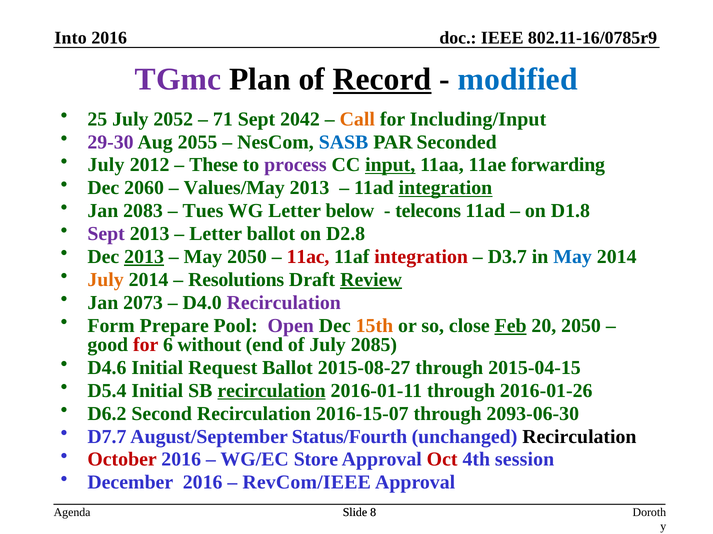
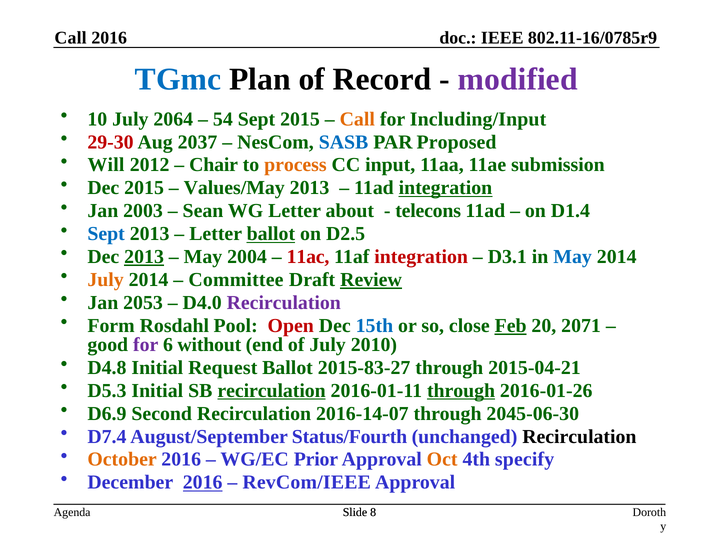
Into: Into -> Call (71, 38)
TGmc colour: purple -> blue (178, 79)
Record underline: present -> none (382, 79)
modified colour: blue -> purple (518, 79)
25: 25 -> 10 (97, 119)
2052: 2052 -> 2064 (173, 119)
71: 71 -> 54 (223, 119)
Sept 2042: 2042 -> 2015 (300, 119)
29-30 colour: purple -> red (111, 142)
2055: 2055 -> 2037 (198, 142)
Seconded: Seconded -> Proposed (457, 142)
July: July -> Will (106, 165)
These: These -> Chair (214, 165)
process colour: purple -> orange (295, 165)
input underline: present -> none (390, 165)
forwarding: forwarding -> submission (558, 165)
Dec 2060: 2060 -> 2015 (144, 188)
2083: 2083 -> 2003 (143, 211)
Tues: Tues -> Sean (203, 211)
below: below -> about (350, 211)
D1.8: D1.8 -> D1.4 (570, 211)
Sept colour: purple -> blue (106, 234)
ballot underline: none -> present (271, 234)
D2.8: D2.8 -> D2.5 (346, 234)
May 2050: 2050 -> 2004 (247, 257)
D3.7: D3.7 -> D3.1 (507, 257)
Resolutions: Resolutions -> Committee (236, 280)
2073: 2073 -> 2053 (143, 303)
Prepare: Prepare -> Rosdahl (174, 326)
Open colour: purple -> red (291, 326)
15th colour: orange -> blue (374, 326)
20 2050: 2050 -> 2071 (581, 326)
for colour: red -> purple (146, 345)
2085: 2085 -> 2010 (374, 345)
D4.6: D4.6 -> D4.8 (107, 368)
2015-08-27: 2015-08-27 -> 2015-83-27 (364, 368)
2015-04-15: 2015-04-15 -> 2015-04-21 (534, 368)
D5.4: D5.4 -> D5.3 (107, 391)
through underline: none -> present (461, 391)
D6.2: D6.2 -> D6.9 (107, 414)
2016-15-07: 2016-15-07 -> 2016-14-07 (362, 414)
2093-06-30: 2093-06-30 -> 2045-06-30 (533, 414)
D7.7: D7.7 -> D7.4 (107, 437)
October colour: red -> orange (122, 460)
Store: Store -> Prior (316, 460)
Oct colour: red -> orange (442, 460)
session: session -> specify (525, 460)
2016 underline: none -> present (203, 483)
